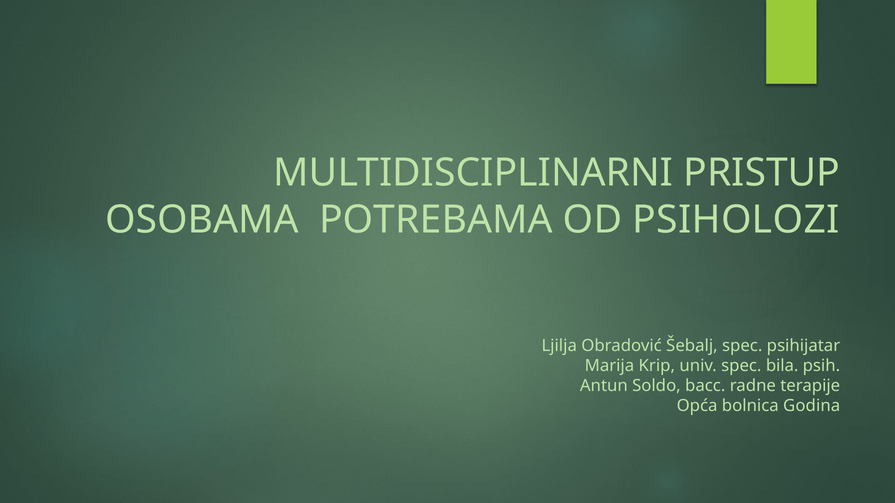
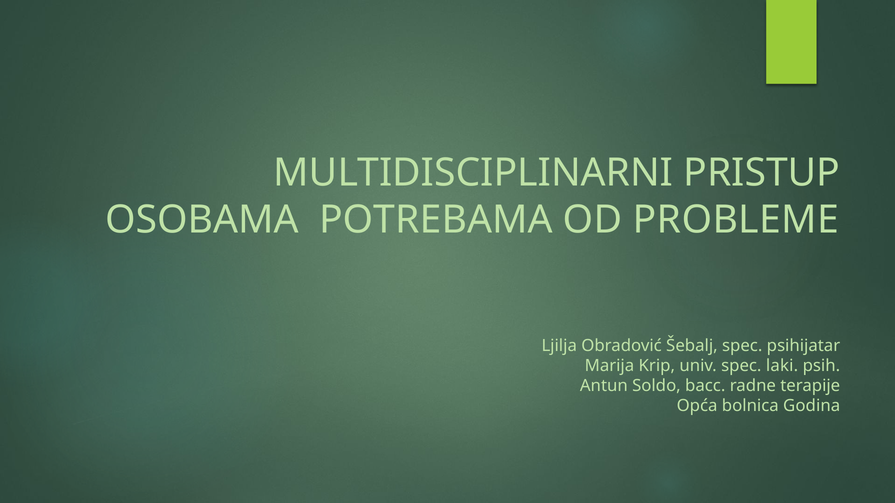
PSIHOLOZI: PSIHOLOZI -> PROBLEME (736, 220)
bila: bila -> laki (782, 366)
